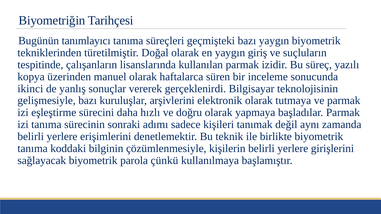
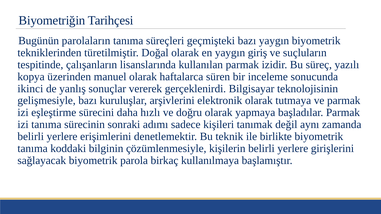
tanımlayıcı: tanımlayıcı -> parolaların (86, 41)
çünkü: çünkü -> birkaç (165, 161)
